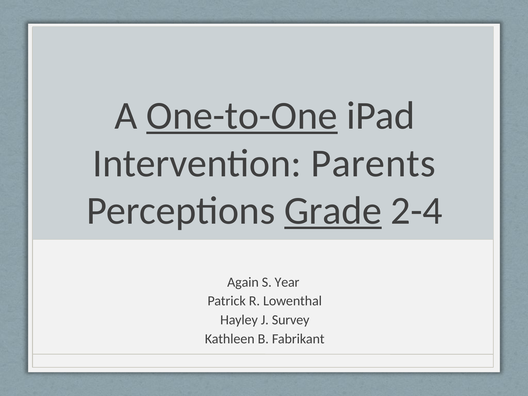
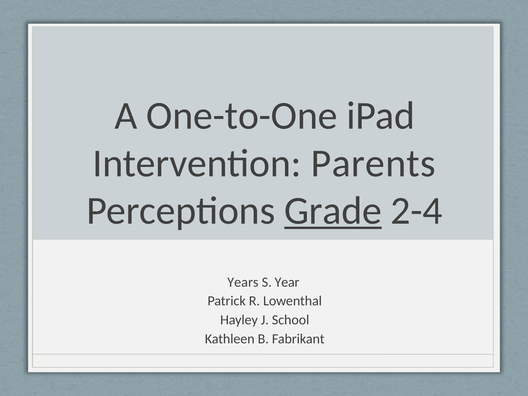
One-to-One underline: present -> none (242, 116)
Again: Again -> Years (243, 282)
Survey: Survey -> School (291, 320)
